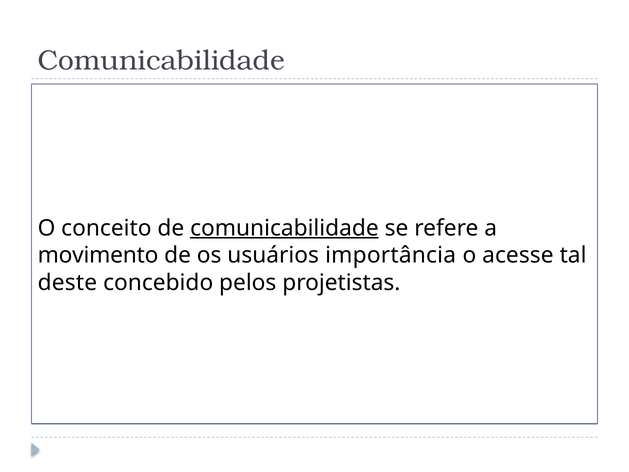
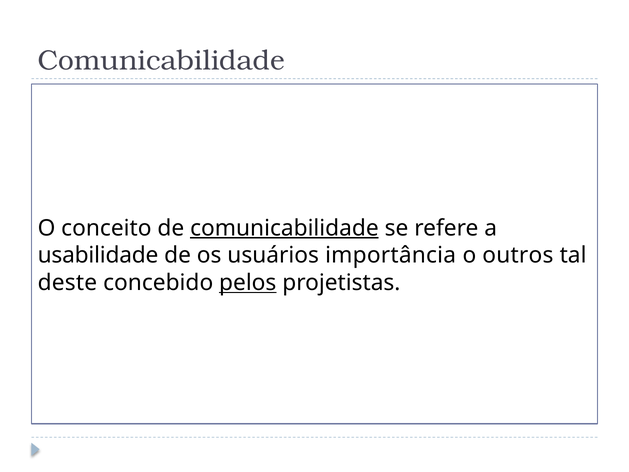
movimento: movimento -> usabilidade (98, 255)
acesse: acesse -> outros (518, 255)
pelos underline: none -> present (248, 283)
